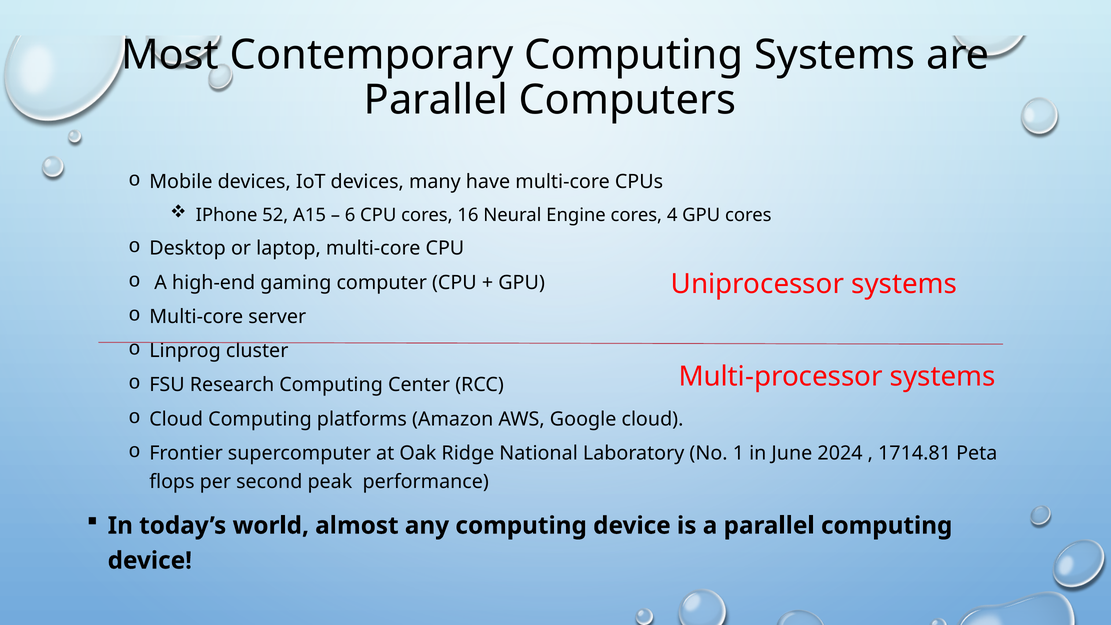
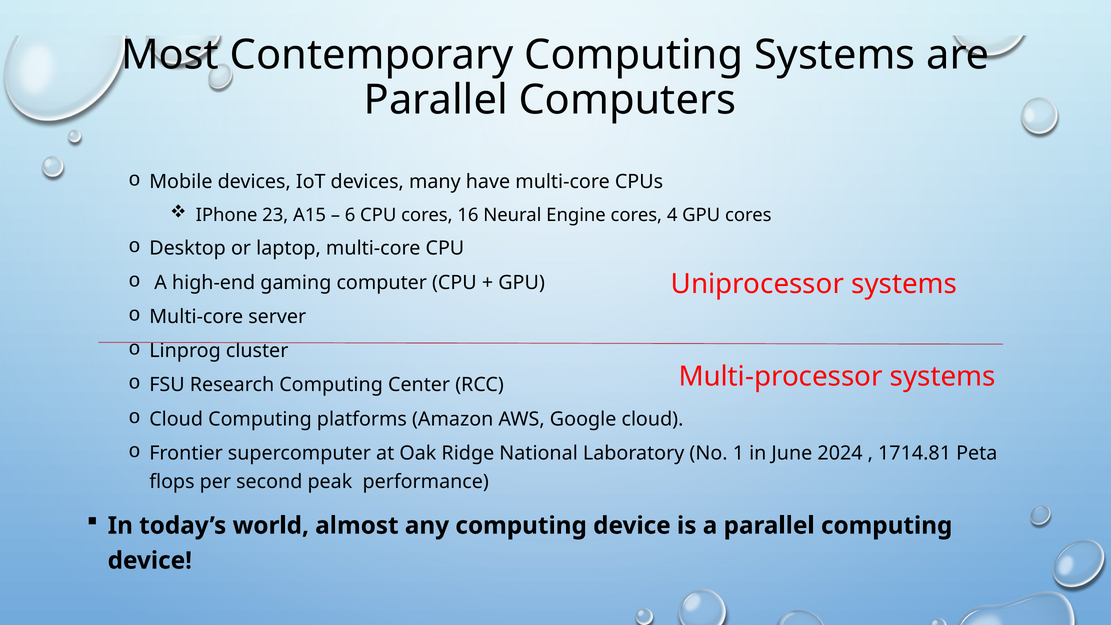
52: 52 -> 23 (275, 215)
